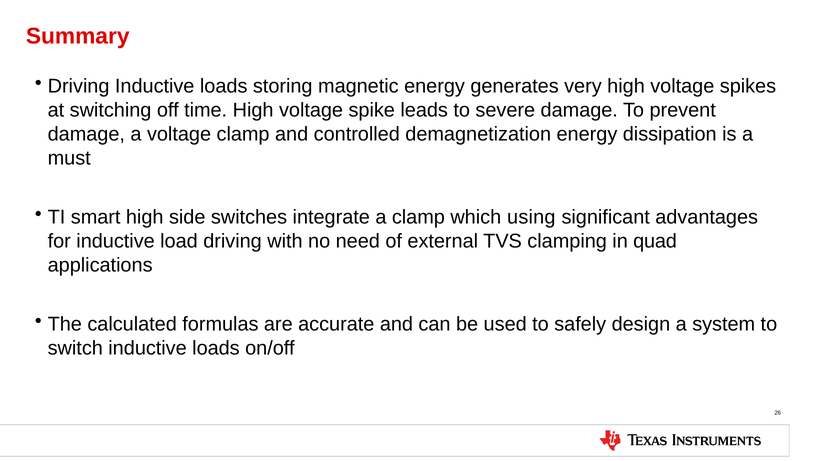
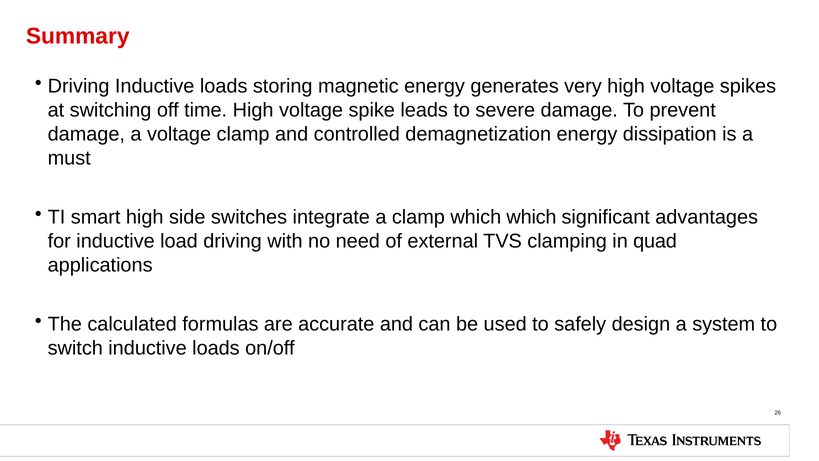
which using: using -> which (532, 217)
